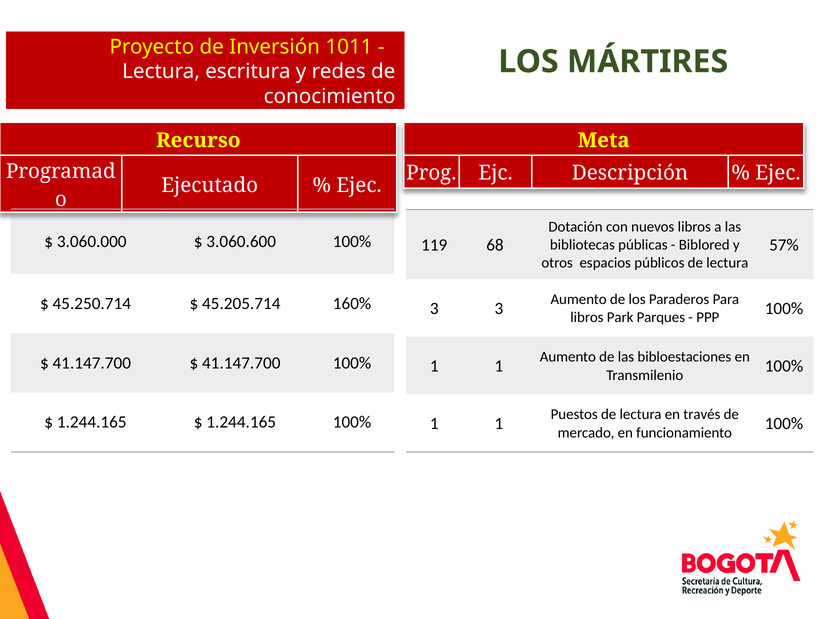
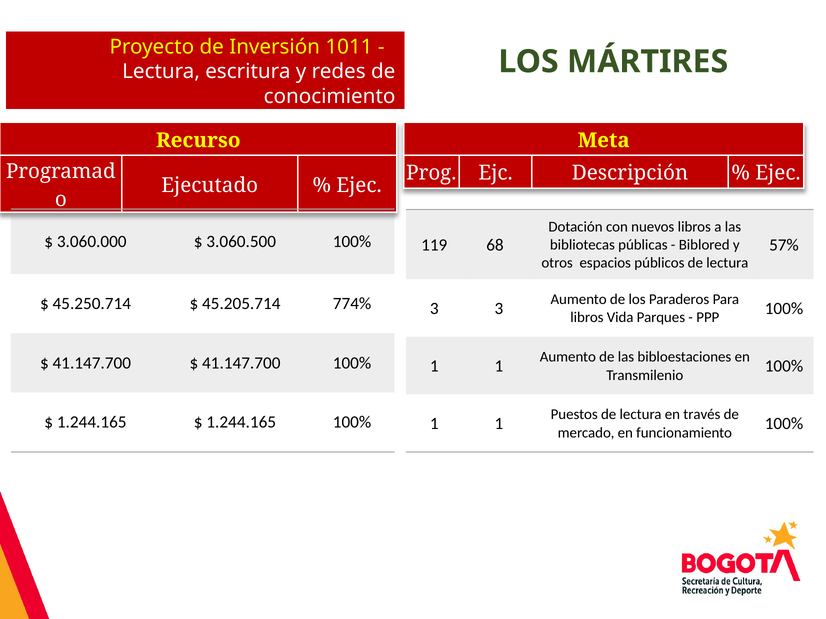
3.060.600: 3.060.600 -> 3.060.500 (241, 242)
160%: 160% -> 774% (352, 304)
Park: Park -> Vida (620, 318)
